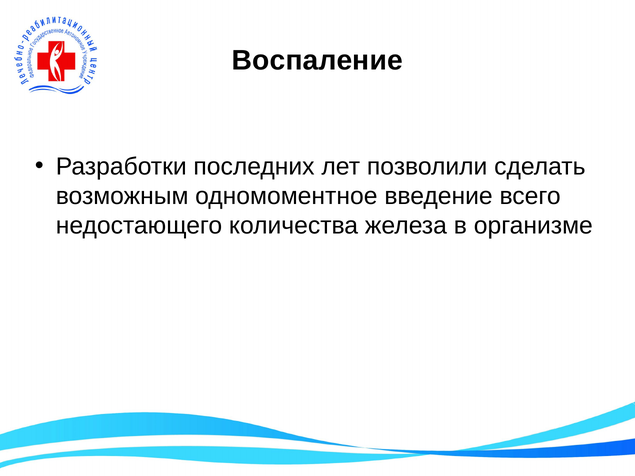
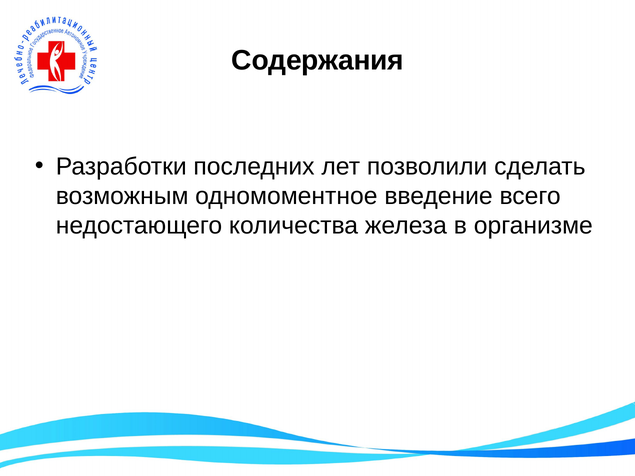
Воспаление: Воспаление -> Содержания (318, 61)
